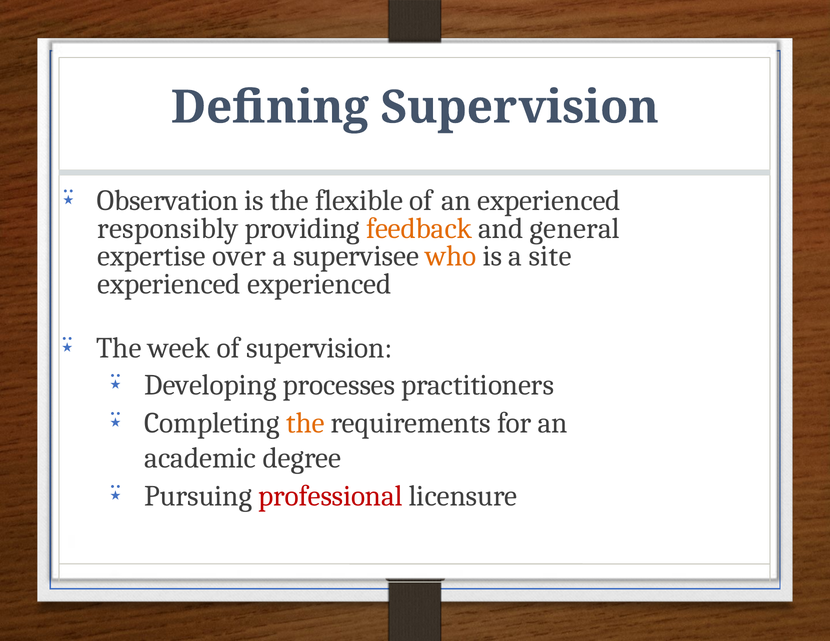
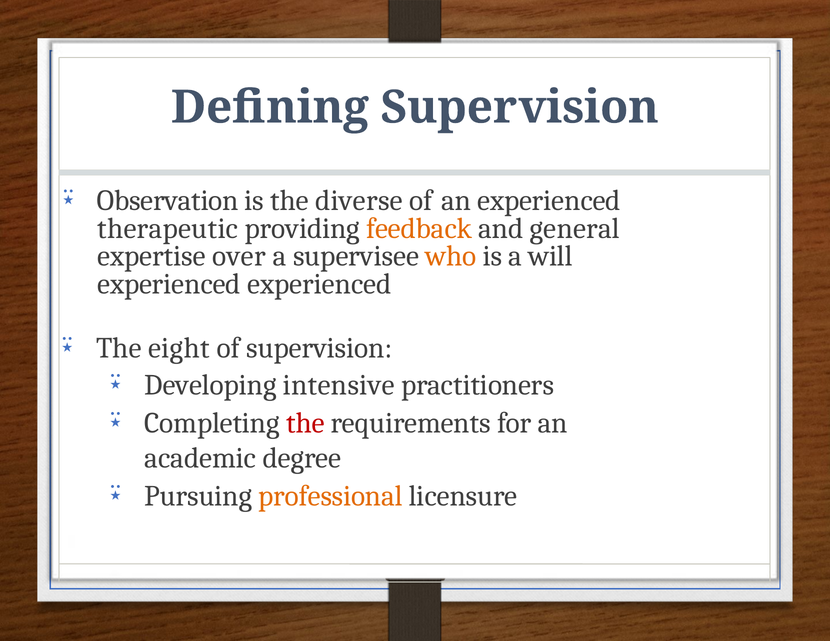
flexible: flexible -> diverse (359, 201)
responsibly: responsibly -> therapeutic (168, 229)
site: site -> will (550, 256)
week: week -> eight (179, 348)
processes: processes -> intensive (339, 385)
the colour: orange -> red (305, 423)
professional colour: red -> orange (331, 496)
